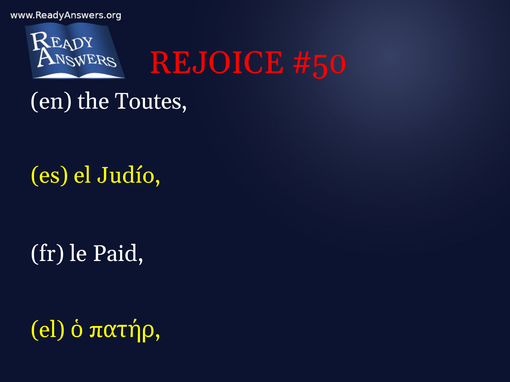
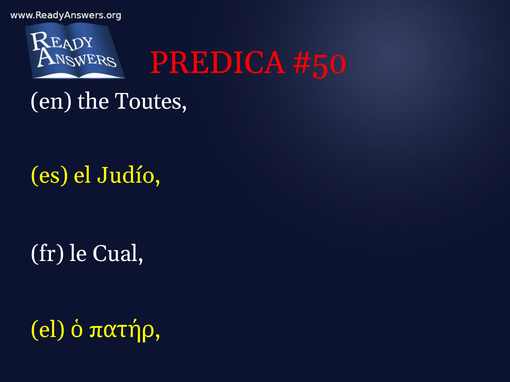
REJOICE: REJOICE -> PREDICA (217, 63)
Paid: Paid -> Cual (118, 254)
